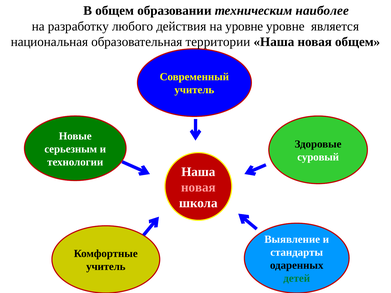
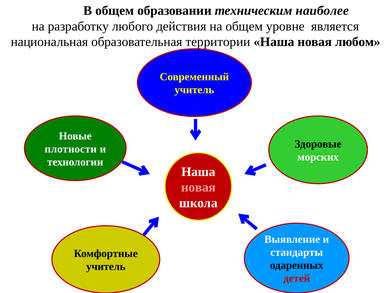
на уровне: уровне -> общем (244, 26)
новая общем: общем -> любом (358, 42)
серьезным: серьезным -> плотности (71, 149)
суровый: суровый -> морских (318, 157)
детей colour: green -> red (297, 279)
